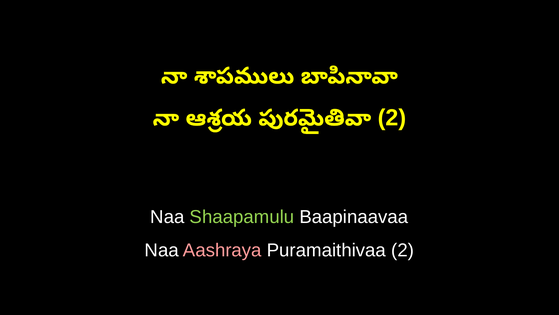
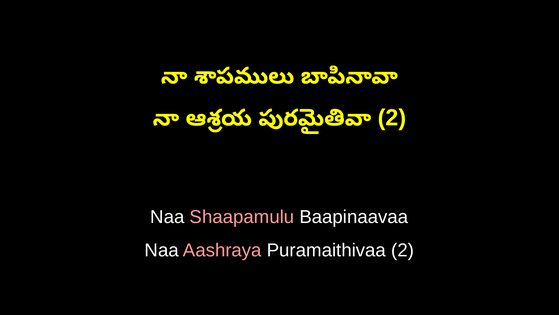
Shaapamulu colour: light green -> pink (242, 216)
